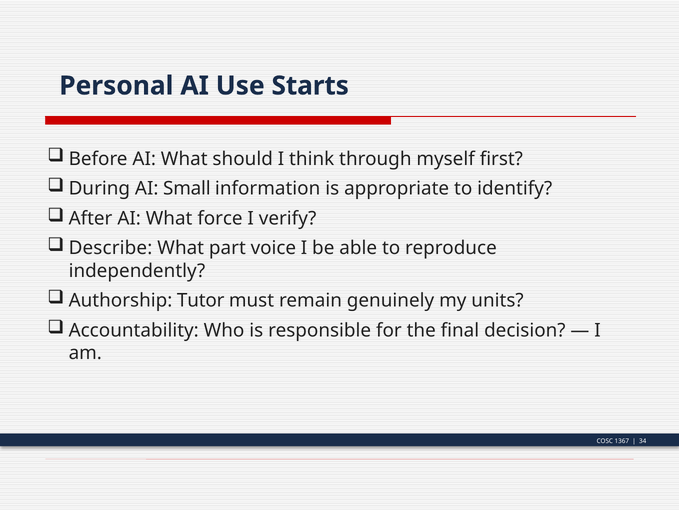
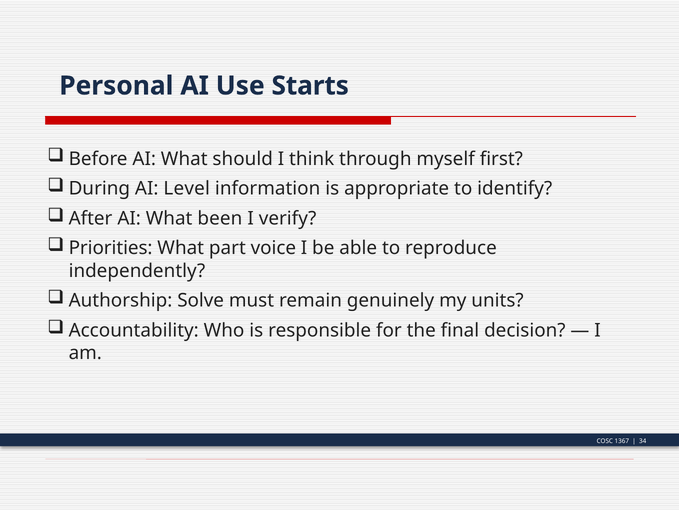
Small: Small -> Level (187, 188)
force: force -> been (220, 218)
Describe: Describe -> Priorities (111, 248)
Tutor: Tutor -> Solve (201, 300)
